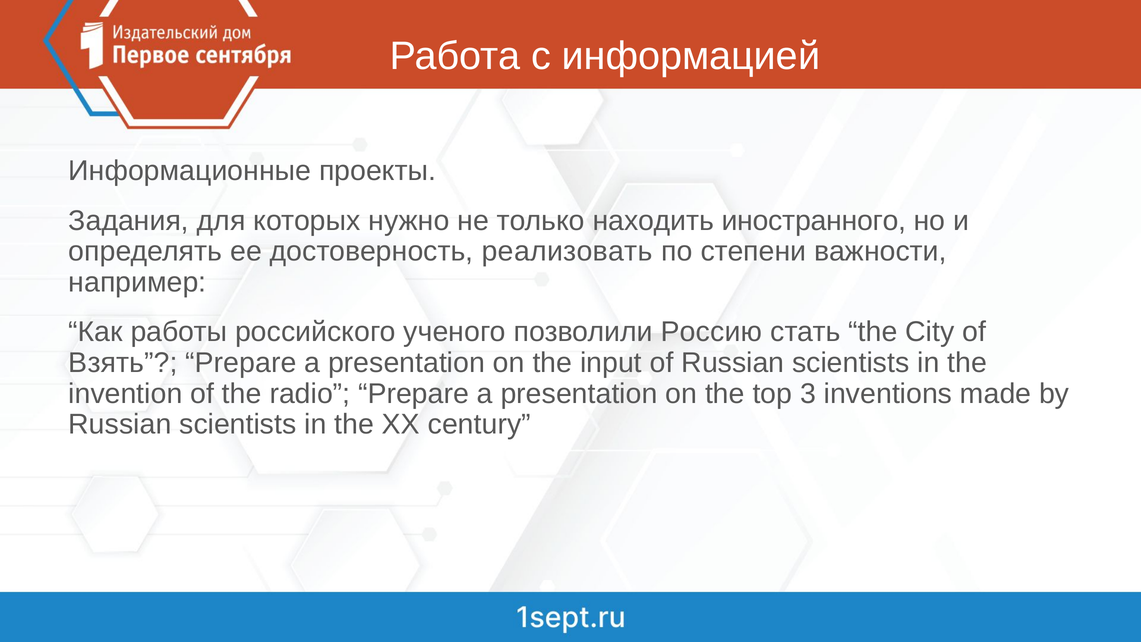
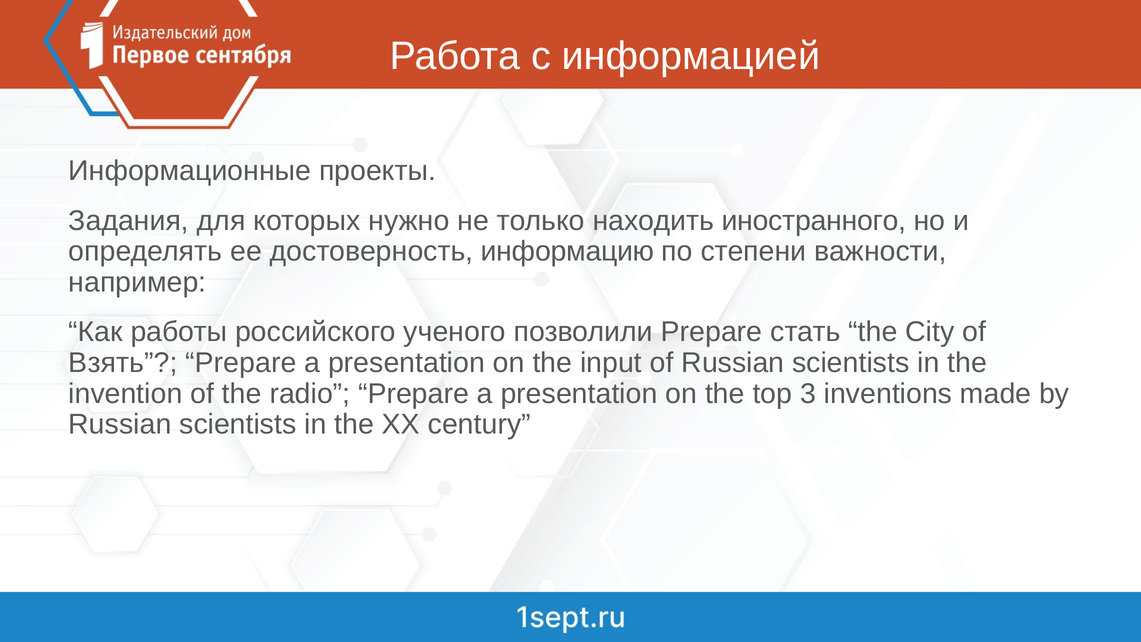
реализовать: реализовать -> информацию (568, 251)
позволили Россию: Россию -> Prepare (712, 332)
